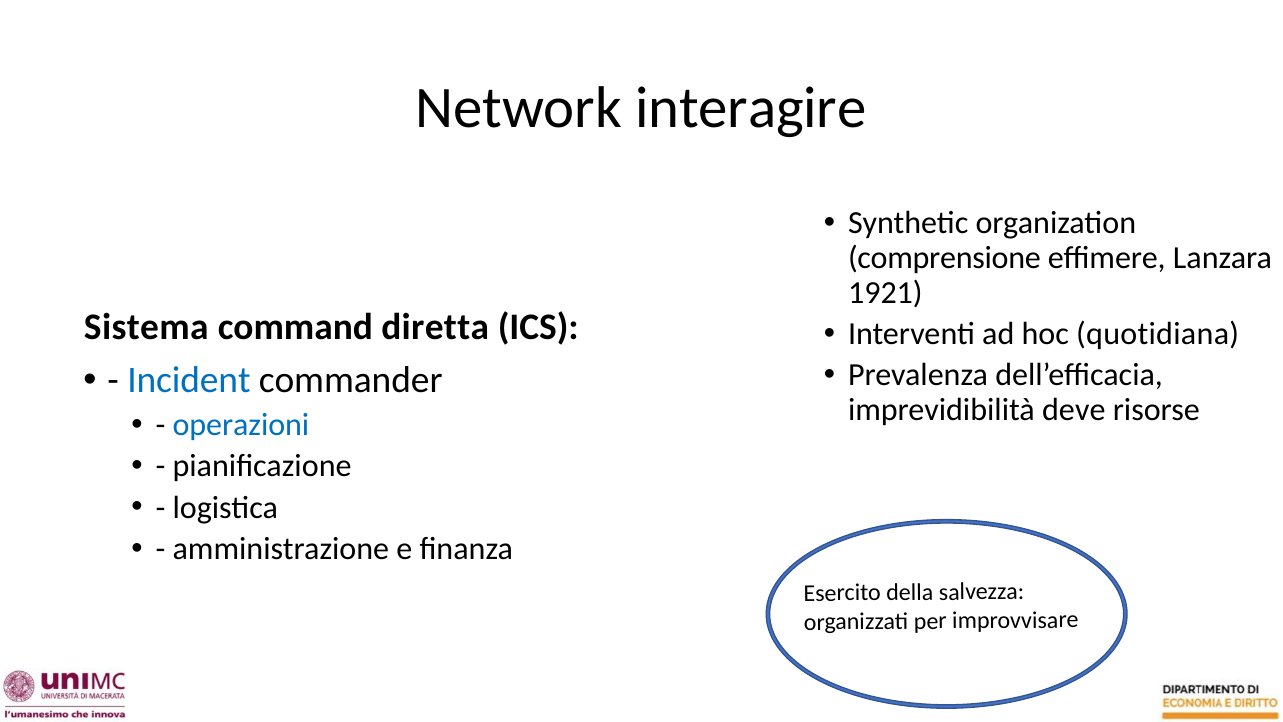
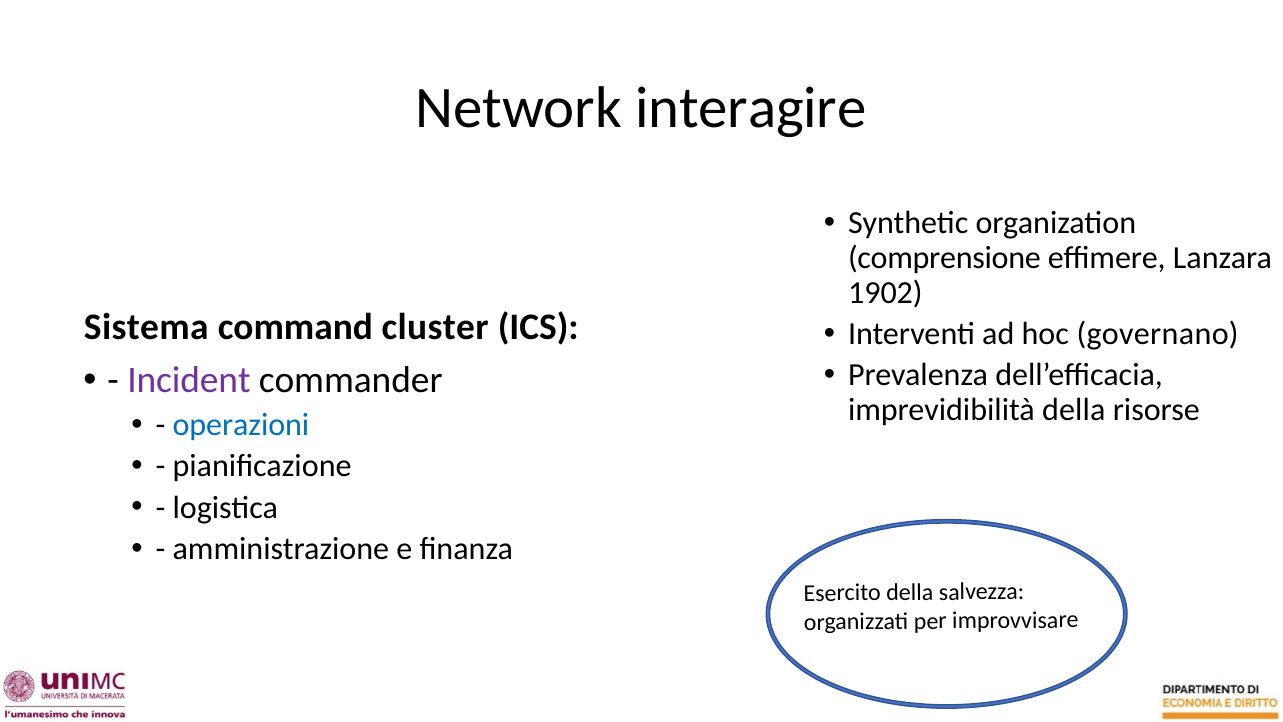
1921: 1921 -> 1902 (885, 292)
diretta: diretta -> cluster (435, 327)
quotidiana: quotidiana -> governano (1158, 334)
Incident colour: blue -> purple (189, 380)
imprevidibilità deve: deve -> della (1074, 410)
